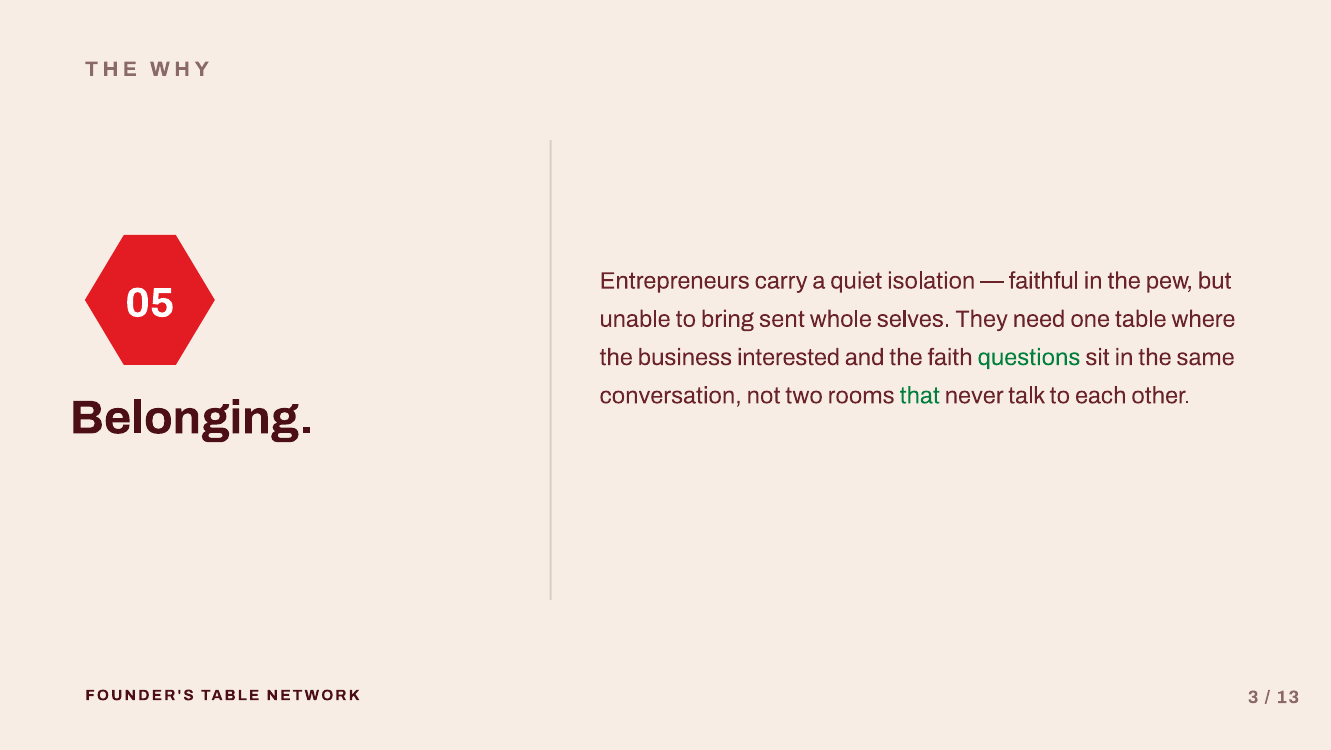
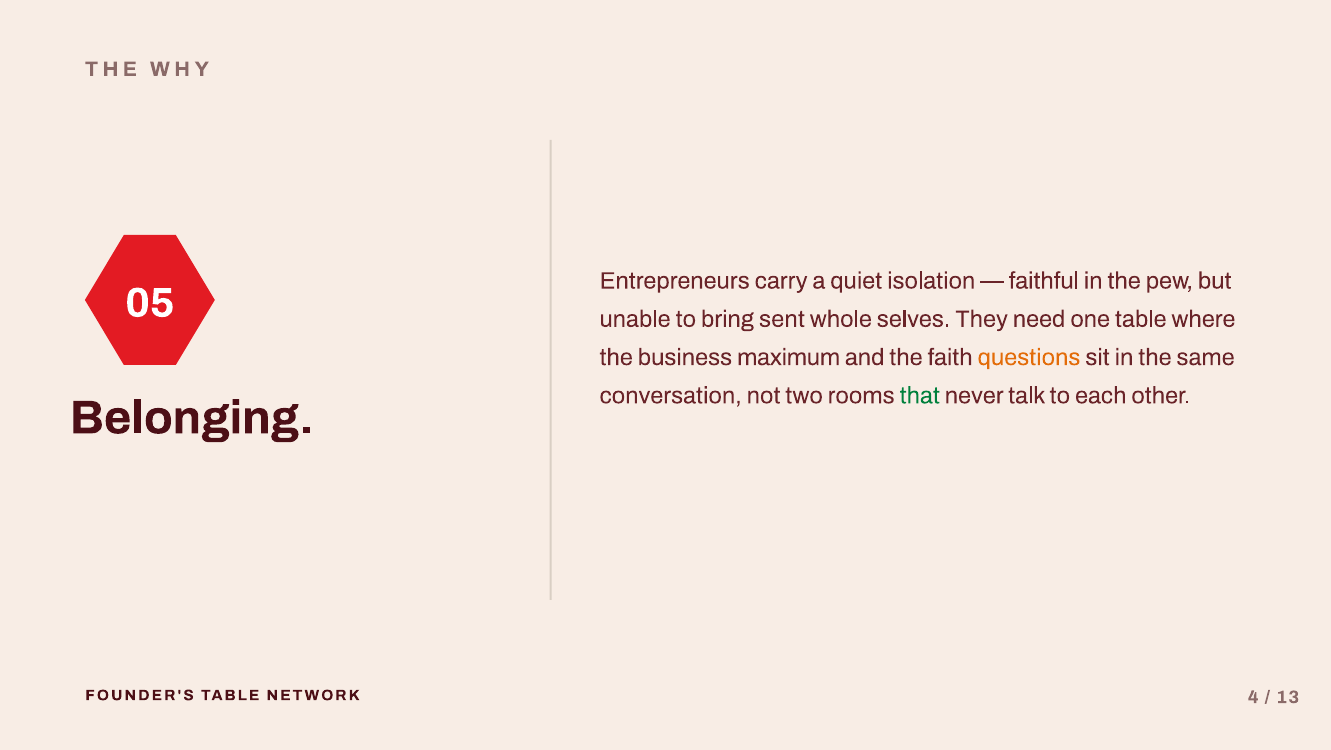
interested: interested -> maximum (789, 357)
questions colour: green -> orange (1029, 357)
3: 3 -> 4 (1253, 697)
